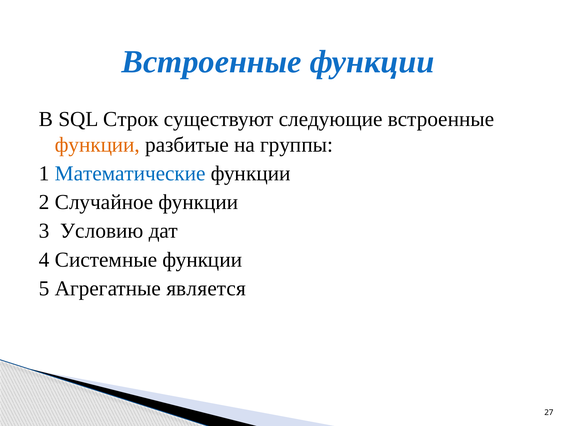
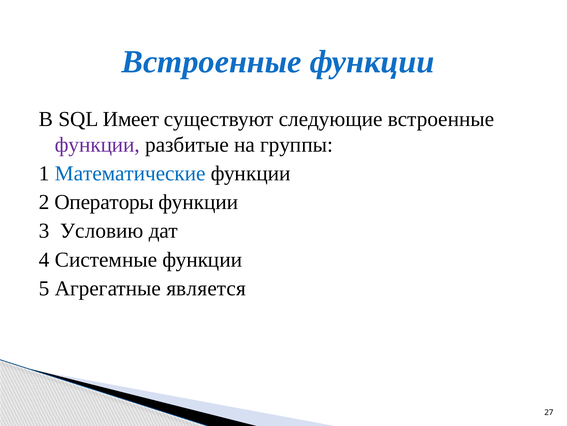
Строк: Строк -> Имеет (131, 119)
функции colour: orange -> purple (97, 144)
Случайное: Случайное -> Операторы (104, 202)
